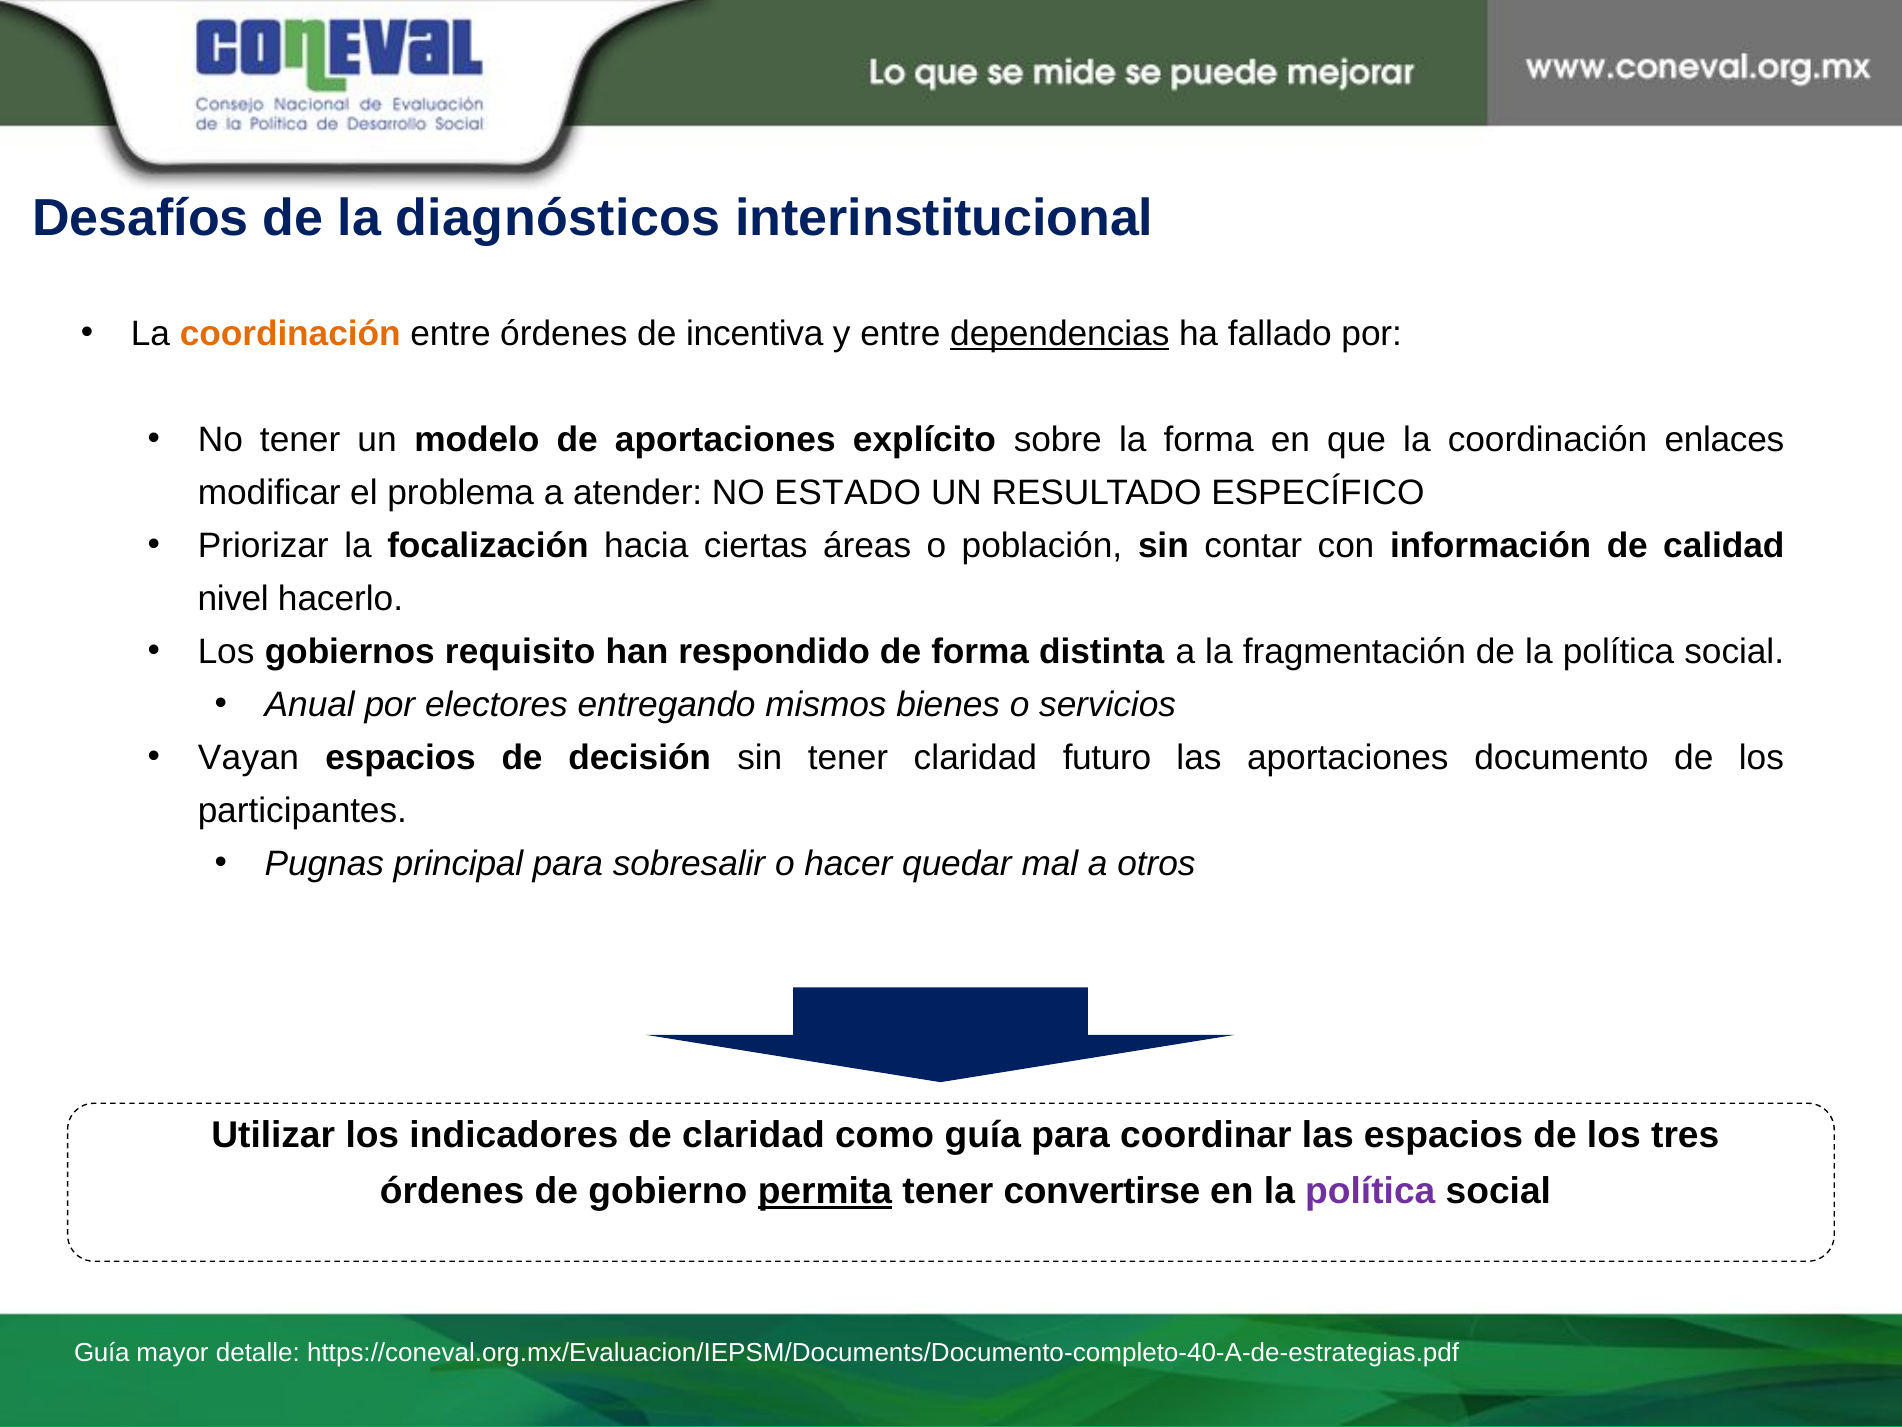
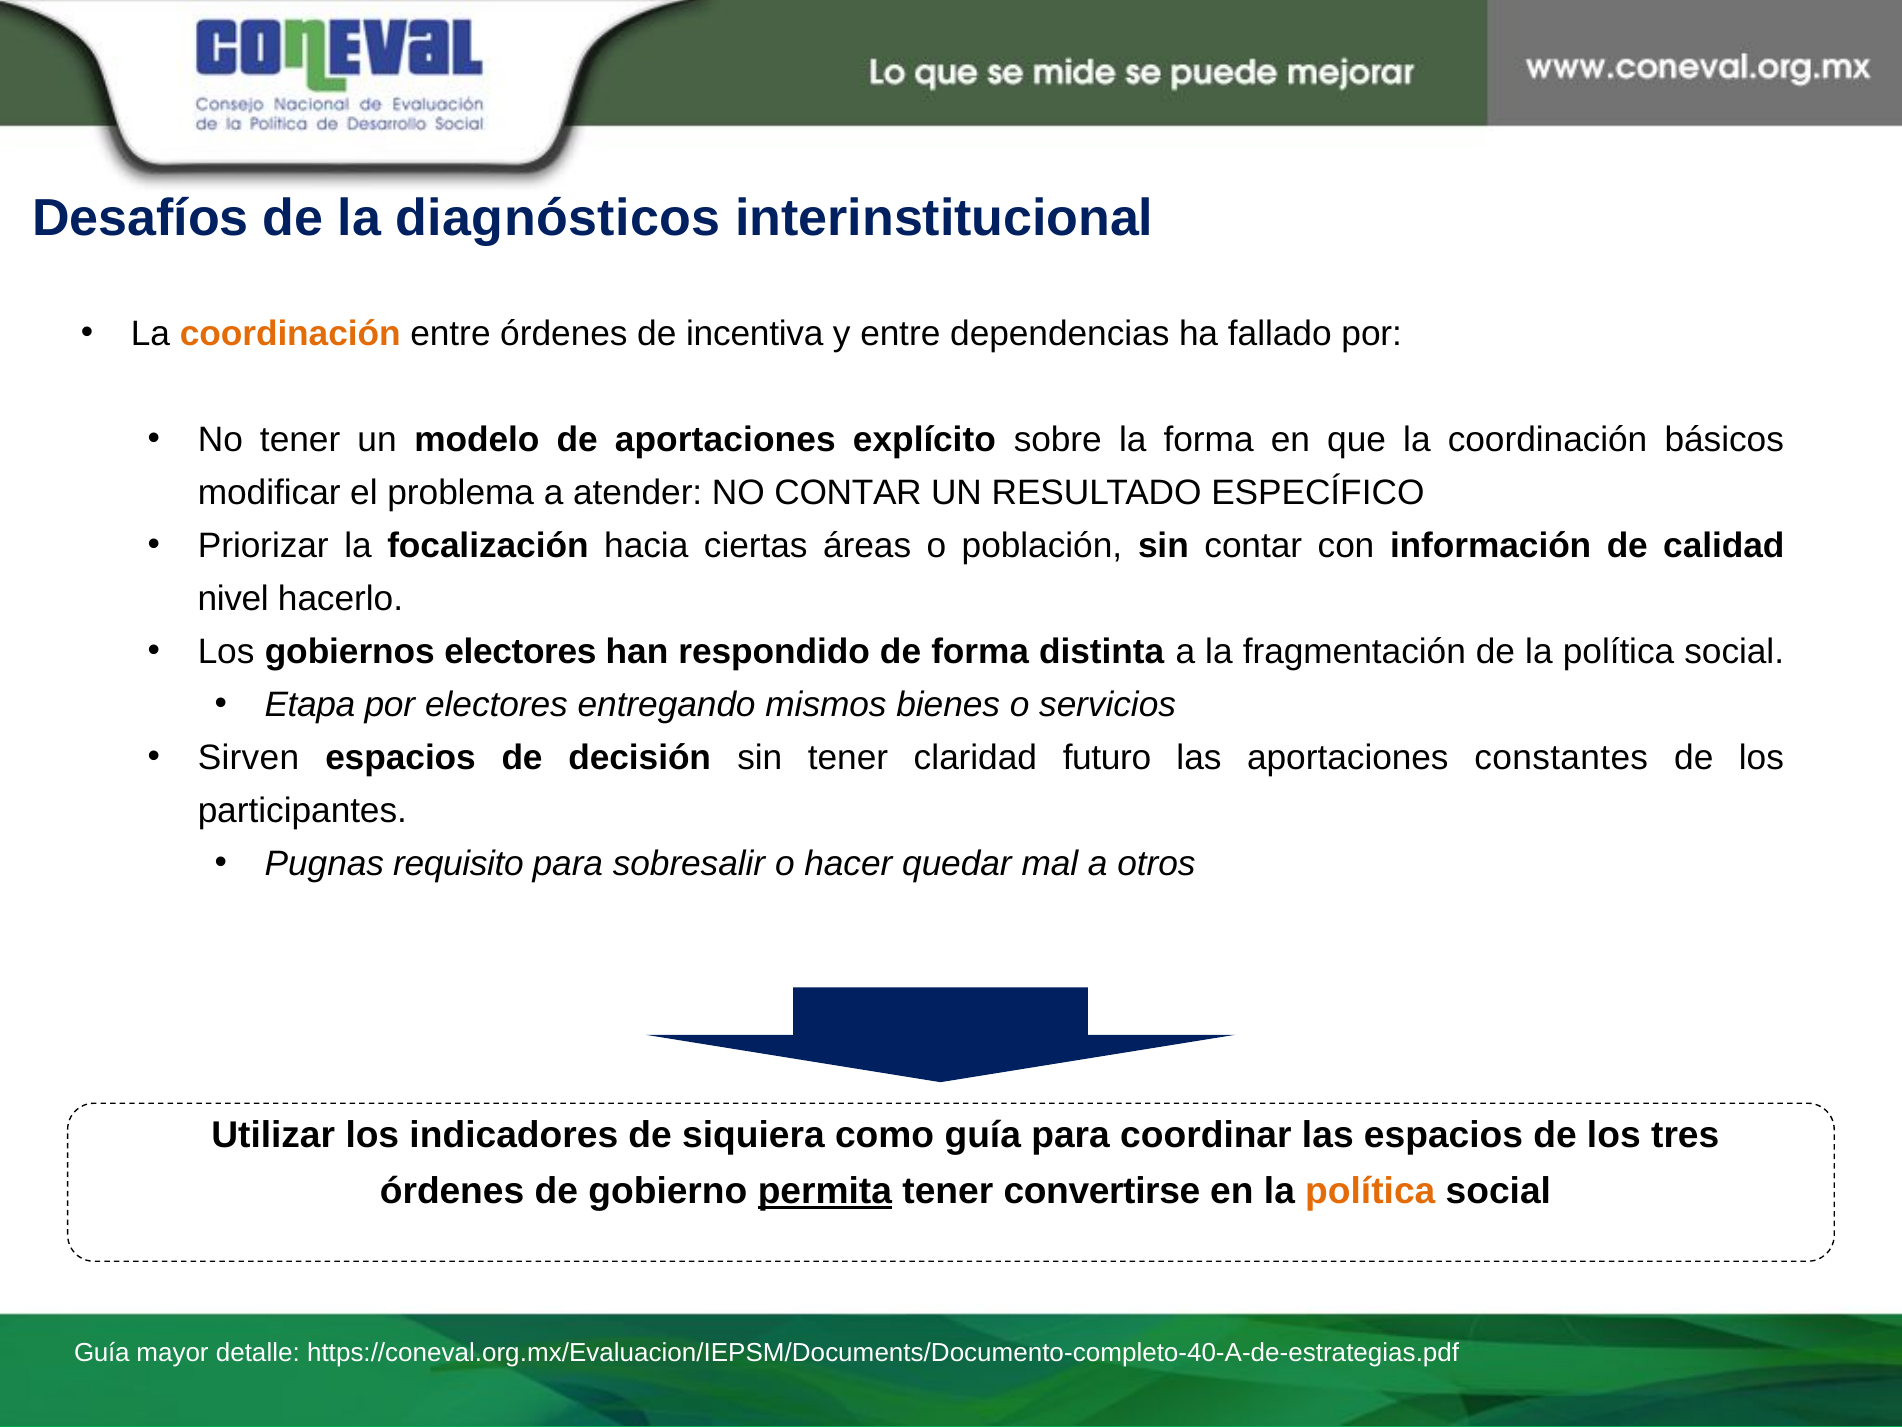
dependencias underline: present -> none (1060, 334)
enlaces: enlaces -> básicos (1724, 440)
NO ESTADO: ESTADO -> CONTAR (848, 493)
gobiernos requisito: requisito -> electores (520, 651)
Anual: Anual -> Etapa (310, 704)
Vayan: Vayan -> Sirven (248, 757)
documento: documento -> constantes (1561, 757)
principal: principal -> requisito (458, 863)
de claridad: claridad -> siquiera (753, 1135)
política colour: purple -> orange (1370, 1191)
